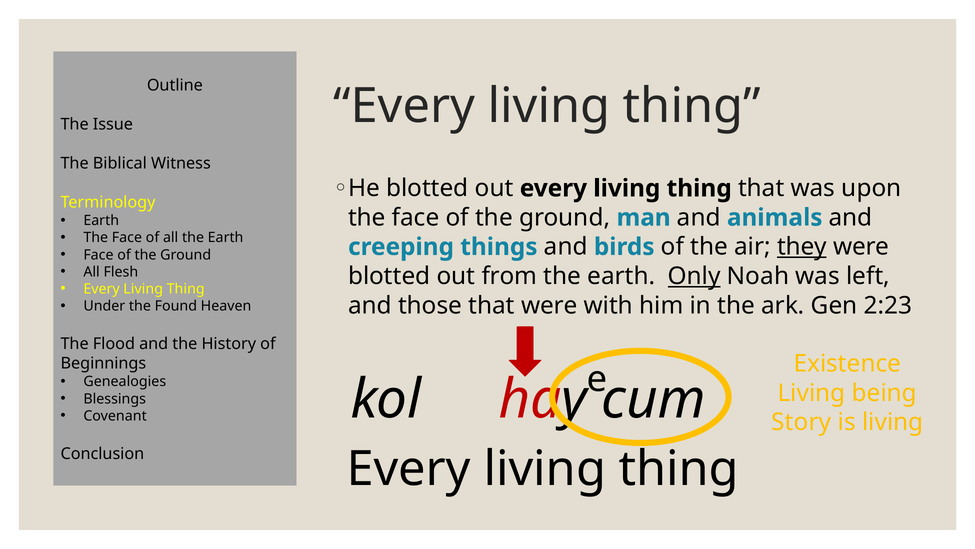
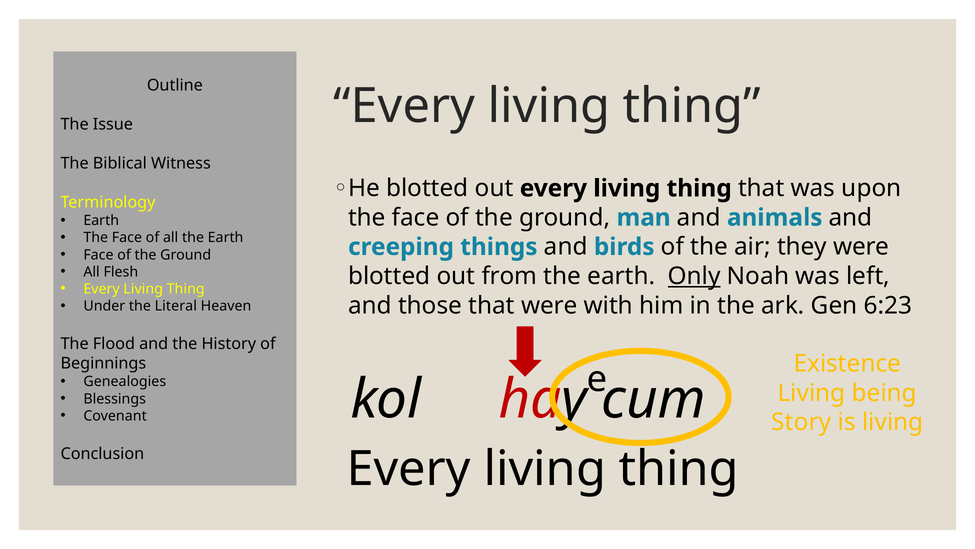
they underline: present -> none (802, 247)
Found: Found -> Literal (176, 306)
2:23: 2:23 -> 6:23 (888, 305)
